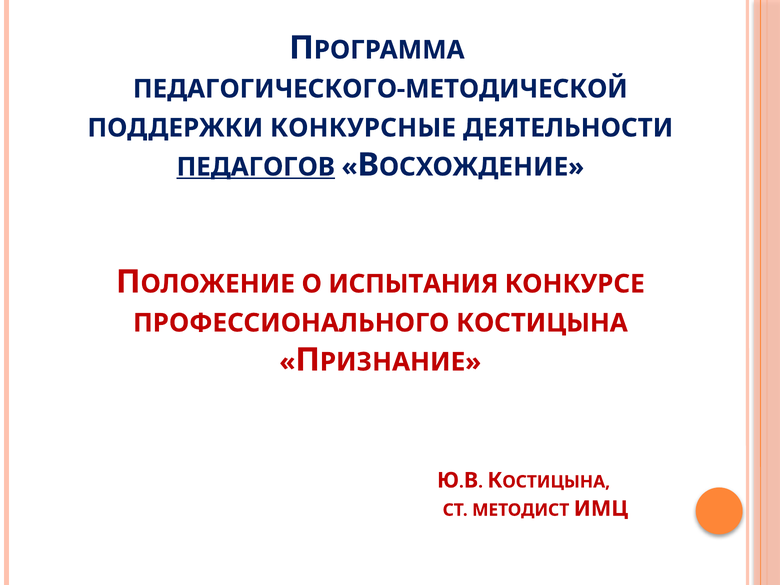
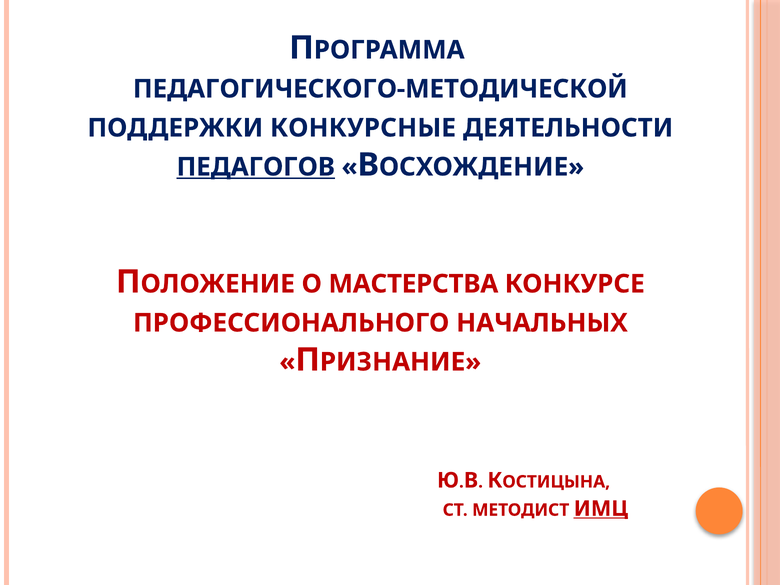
ИСПЫТАНИЯ: ИСПЫТАНИЯ -> МАСТЕРСТВА (413, 284)
ПРОФЕССИОНАЛЬНОГО КОСТИЦЫНА: КОСТИЦЫНА -> НАЧАЛЬНЫХ (542, 323)
ИМЦ underline: none -> present (601, 509)
